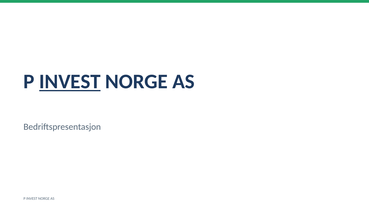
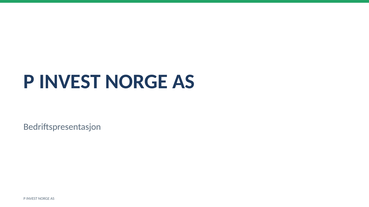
INVEST underline: present -> none (70, 82)
